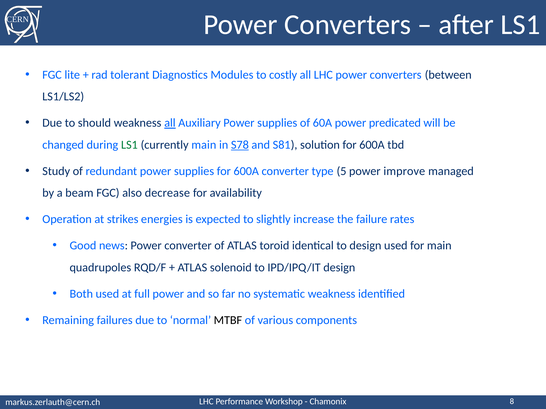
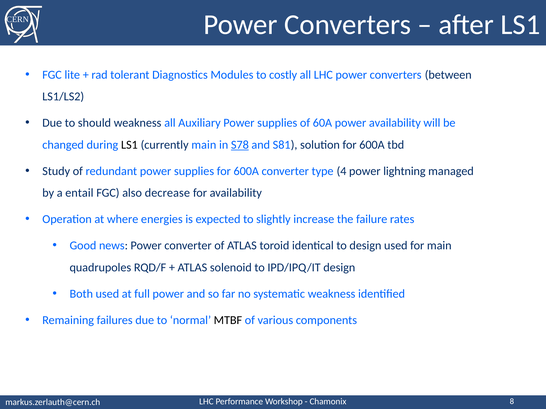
all underline: present -> none (170, 123)
power predicated: predicated -> availability (395, 123)
LS1 colour: green -> black (129, 145)
5: 5 -> 4 (342, 171)
improve: improve -> lightning (404, 171)
beam: beam -> entail (79, 193)
strikes: strikes -> where (123, 220)
